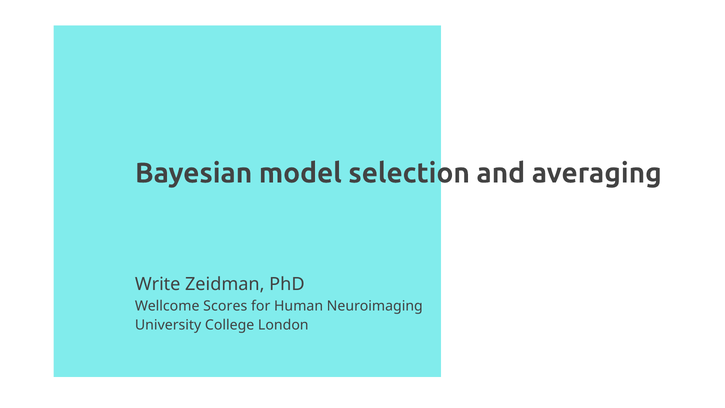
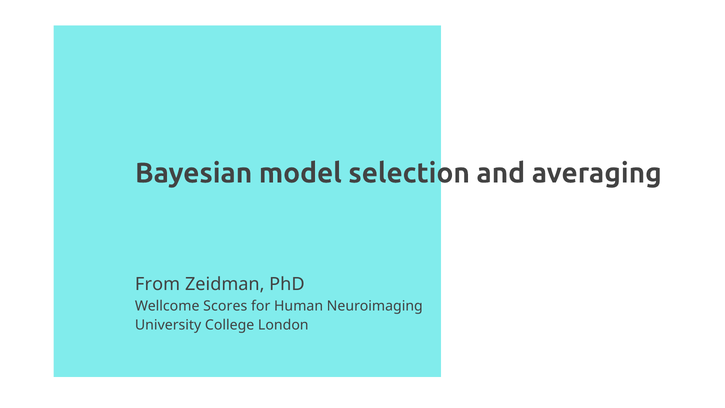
Write: Write -> From (158, 284)
